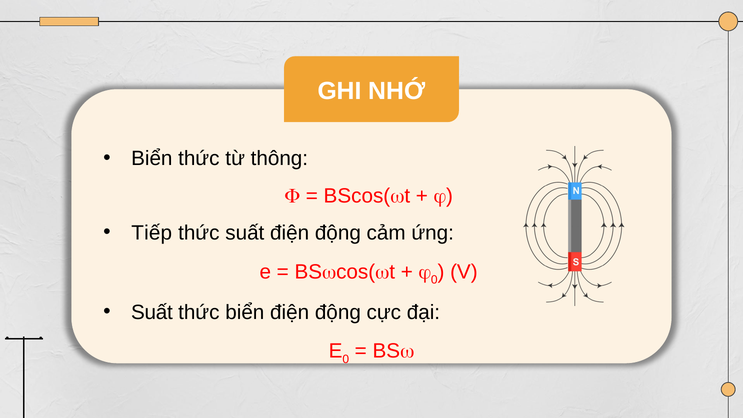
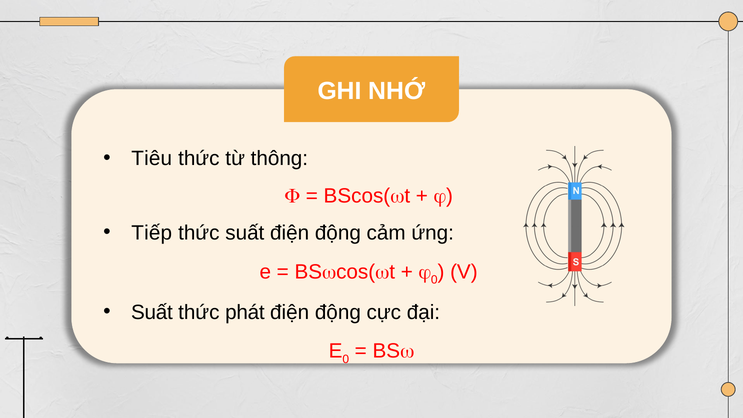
Biển: Biển -> Tiêu (152, 159)
thức biển: biển -> phát (245, 312)
